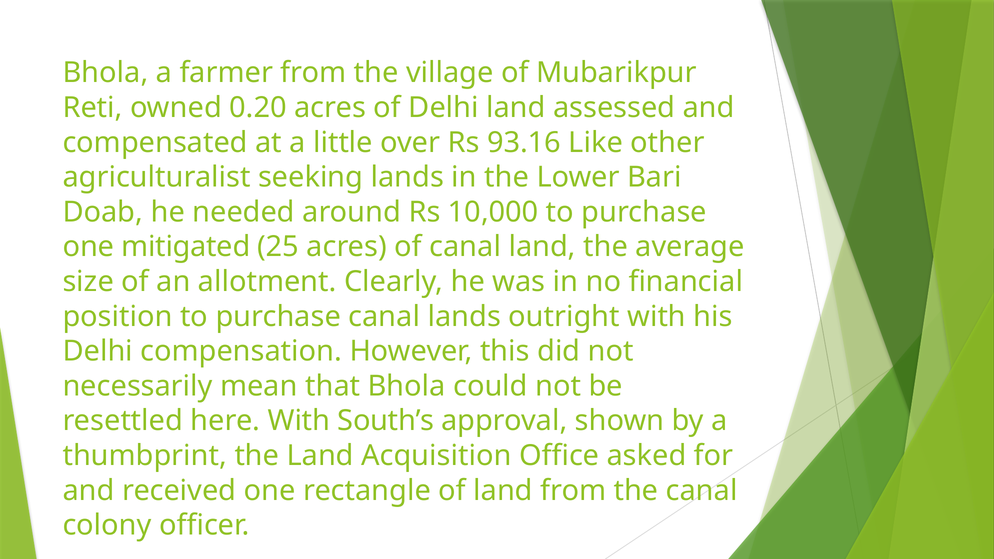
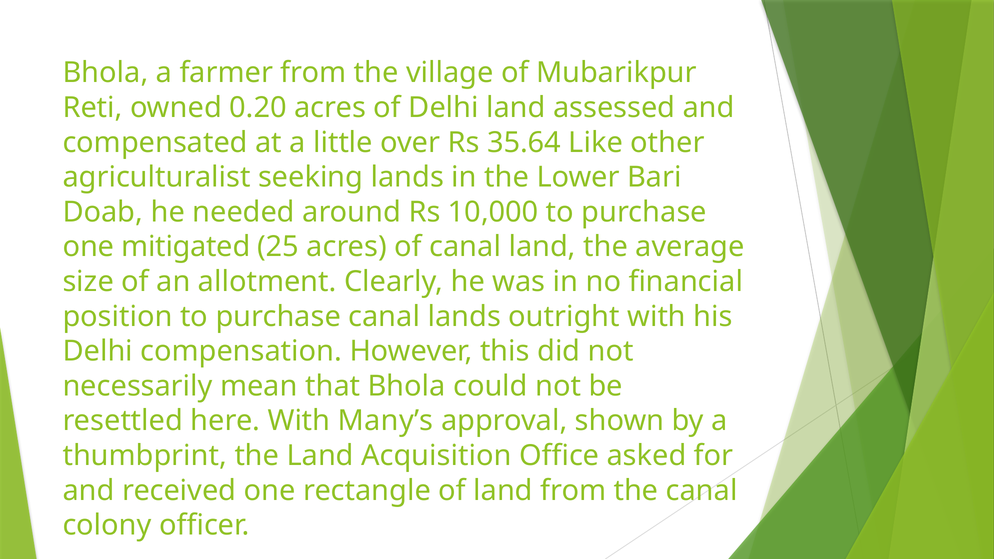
93.16: 93.16 -> 35.64 (524, 142)
South’s: South’s -> Many’s (386, 421)
